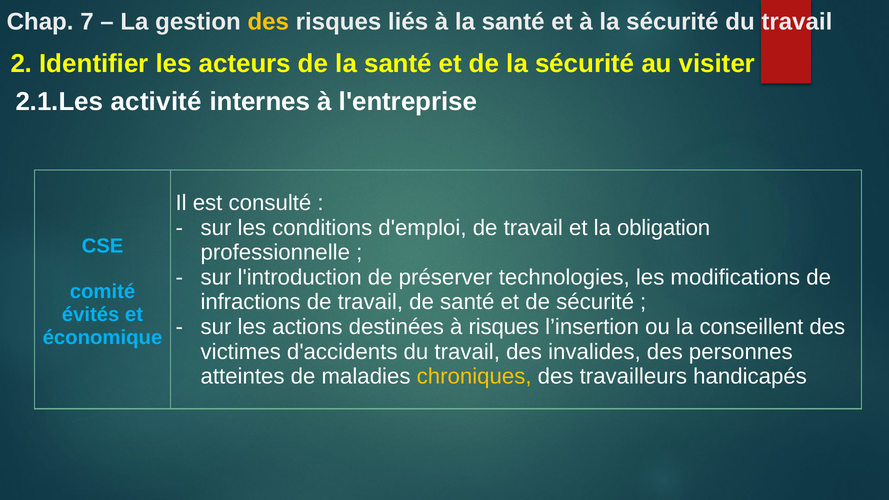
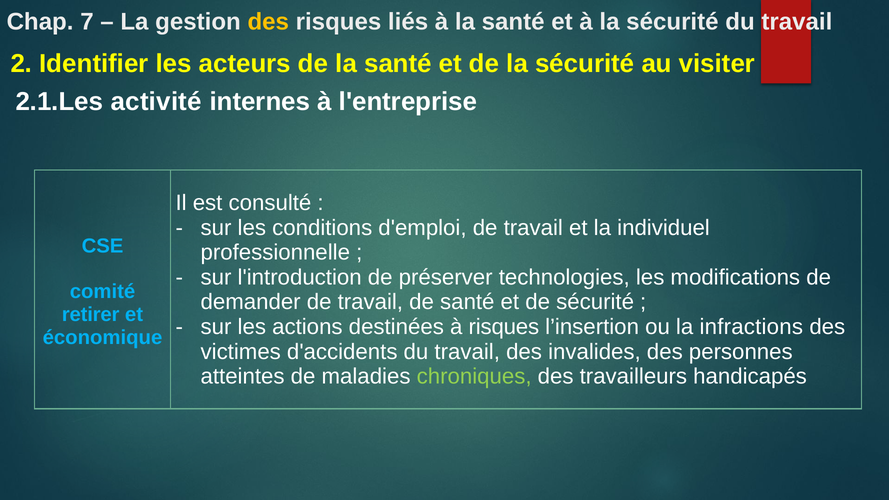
obligation: obligation -> individuel (664, 228)
infractions: infractions -> demander (251, 302)
évités: évités -> retirer (91, 315)
conseillent: conseillent -> infractions (751, 327)
chroniques colour: yellow -> light green (474, 377)
